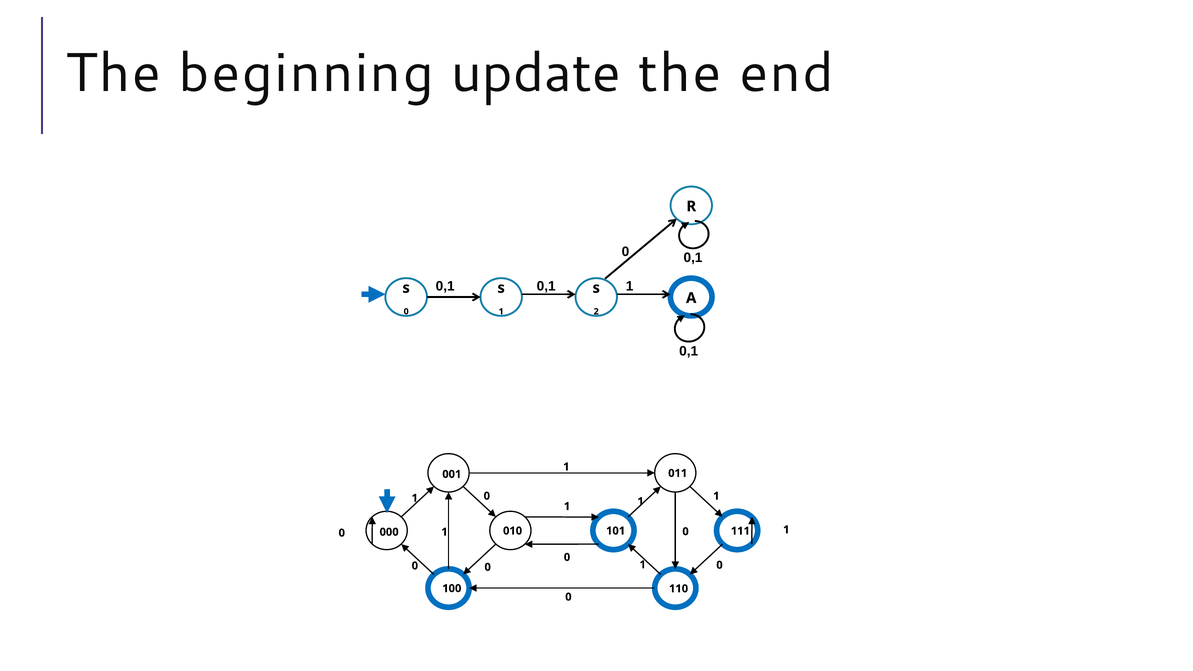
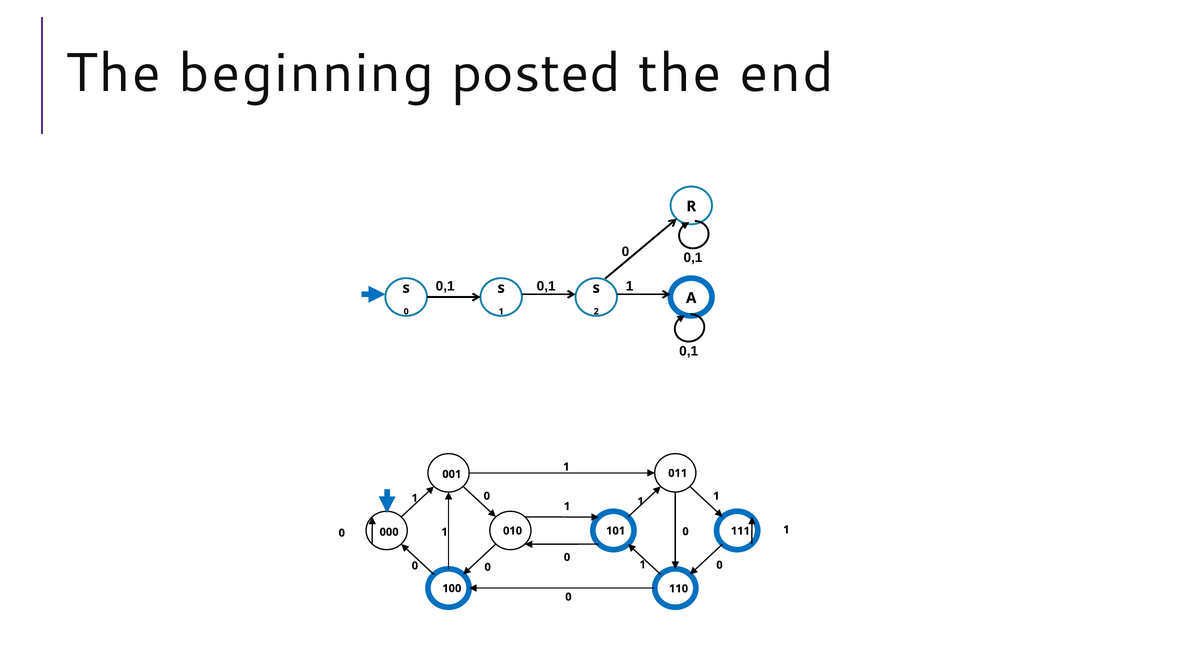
update: update -> posted (536, 73)
